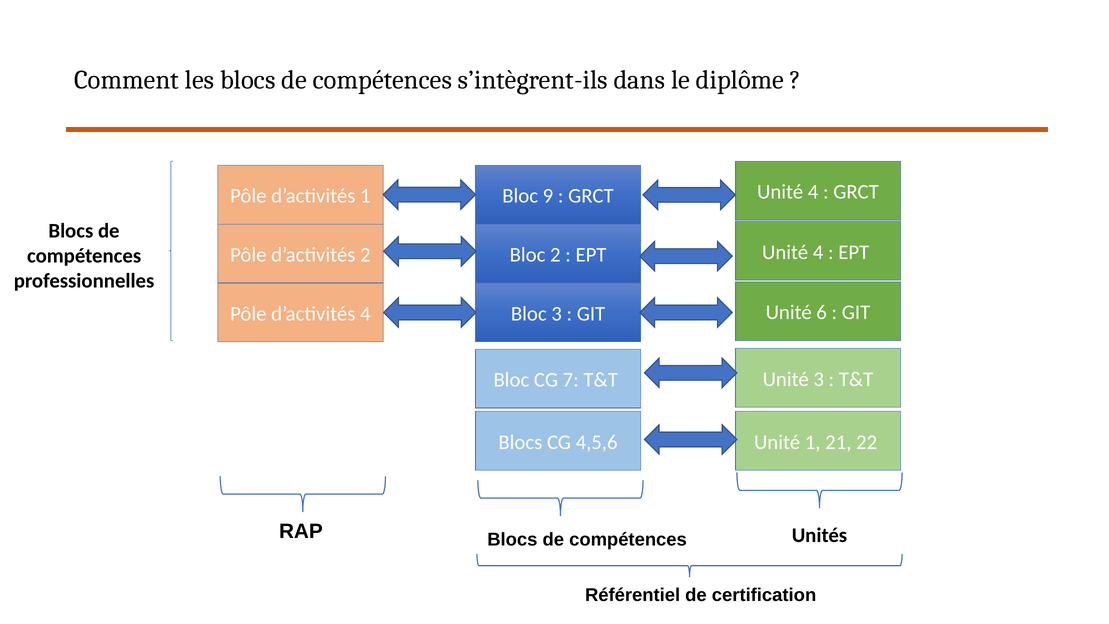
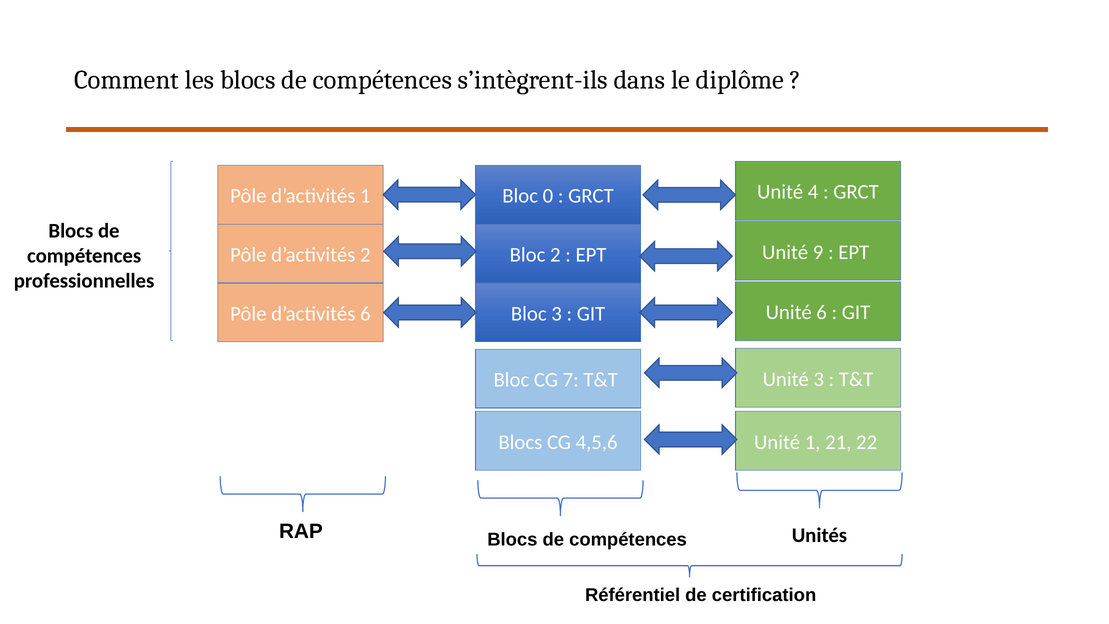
9: 9 -> 0 (548, 196)
4: 4 -> 9 (818, 252)
d’activités 4: 4 -> 6 (365, 314)
